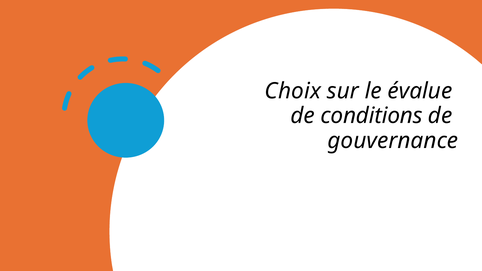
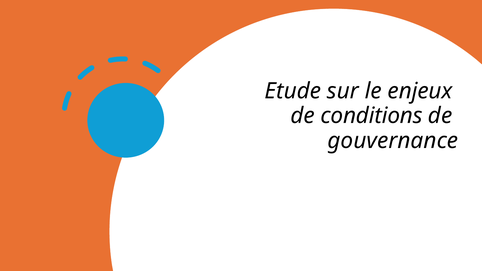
Choix: Choix -> Etude (293, 91)
évalue: évalue -> enjeux (420, 91)
